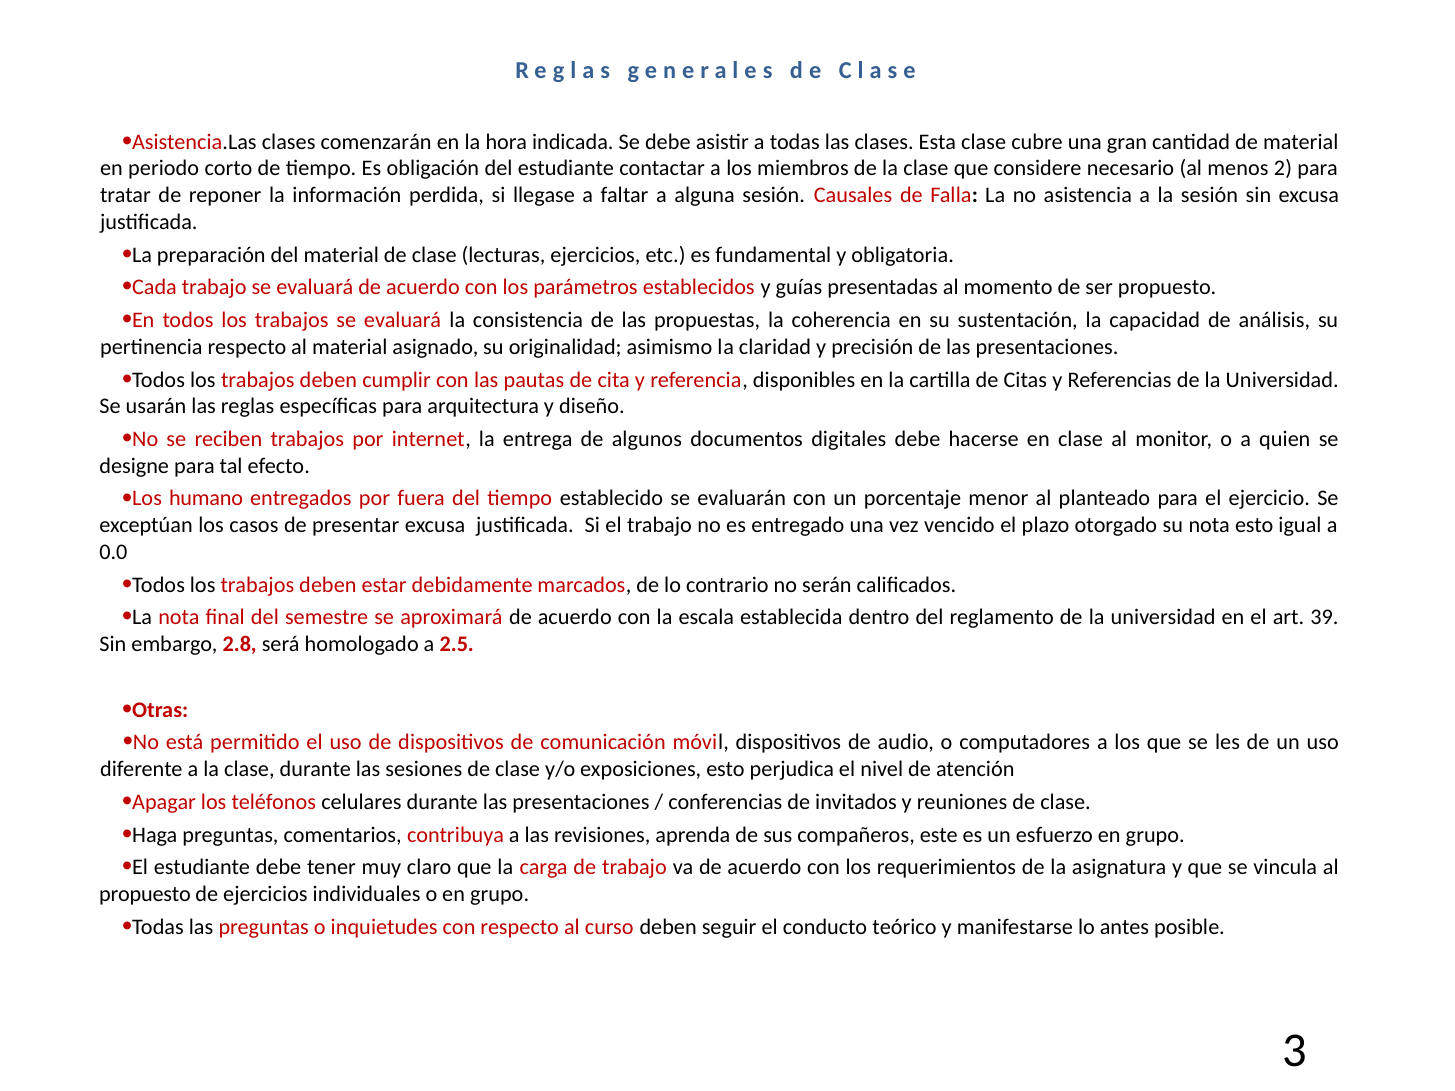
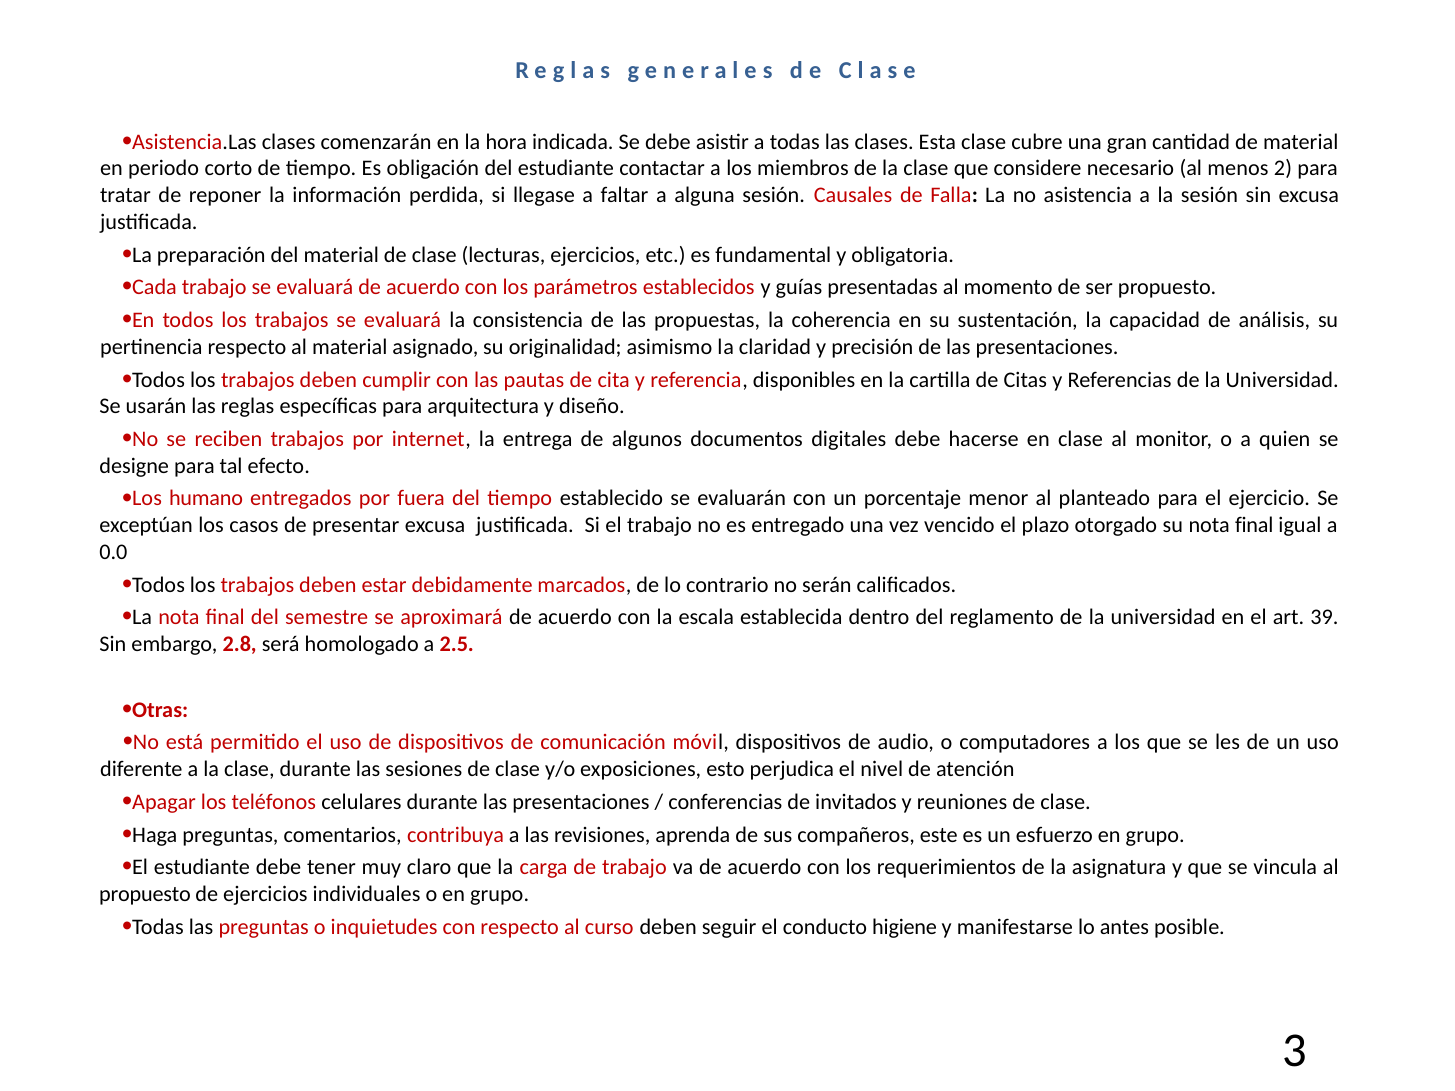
su nota esto: esto -> final (1254, 525)
teórico: teórico -> higiene (905, 927)
